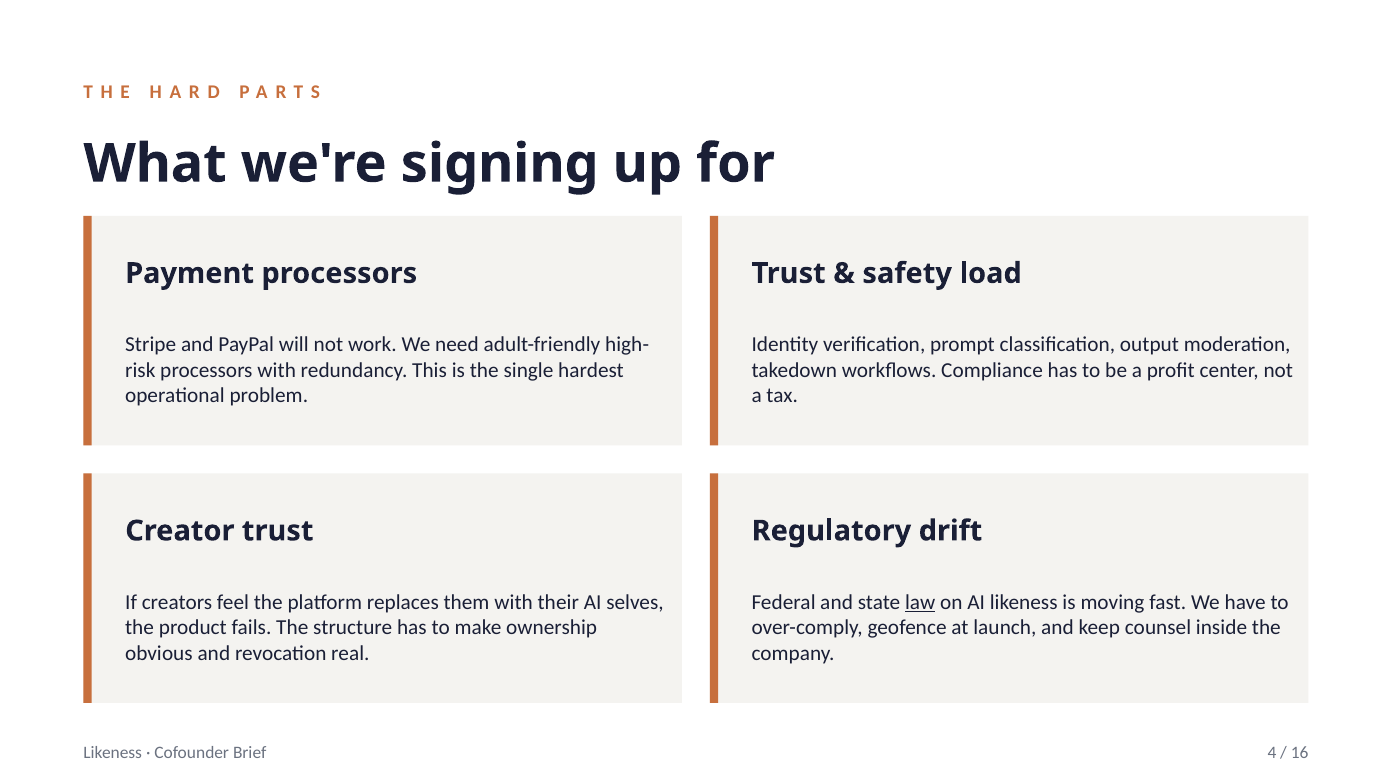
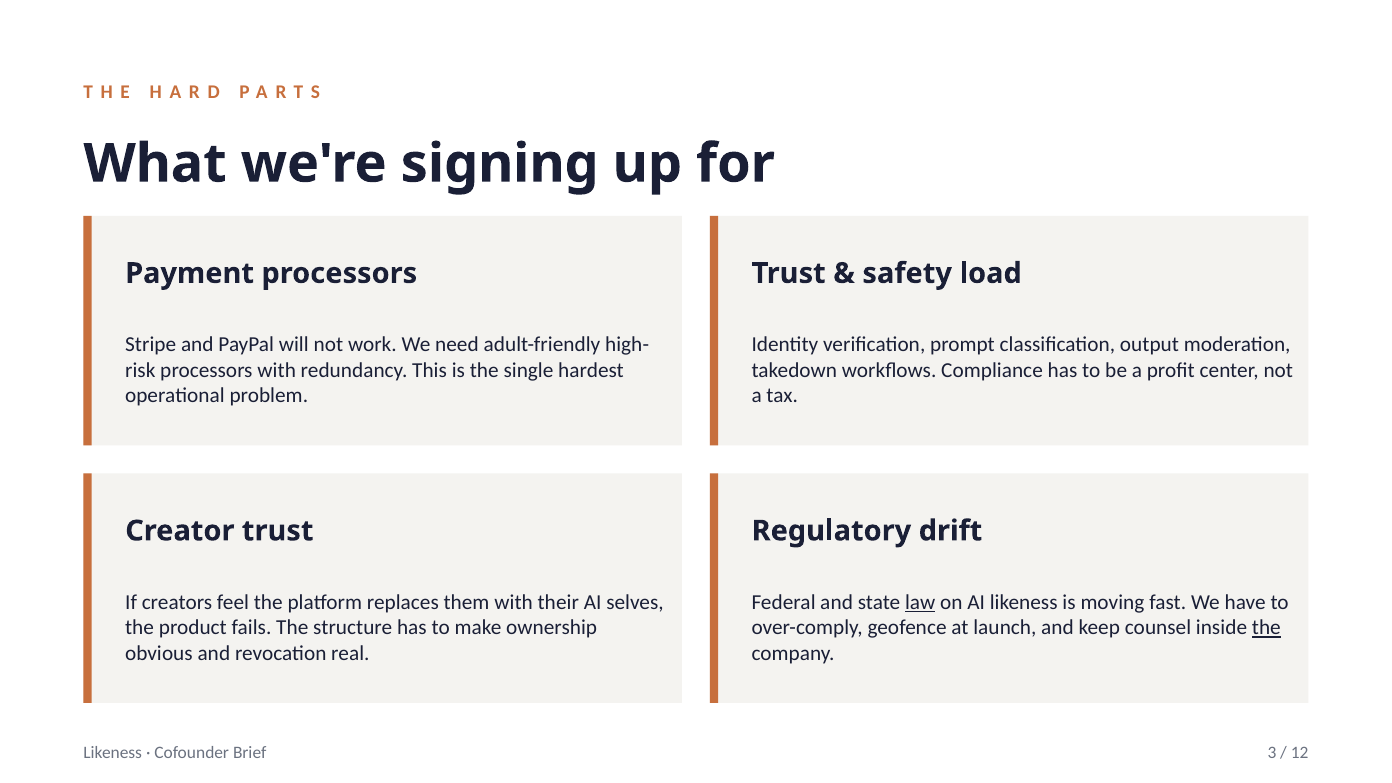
the underline: none -> present (1266, 628)
4: 4 -> 3 (1272, 753)
16: 16 -> 12 (1300, 753)
